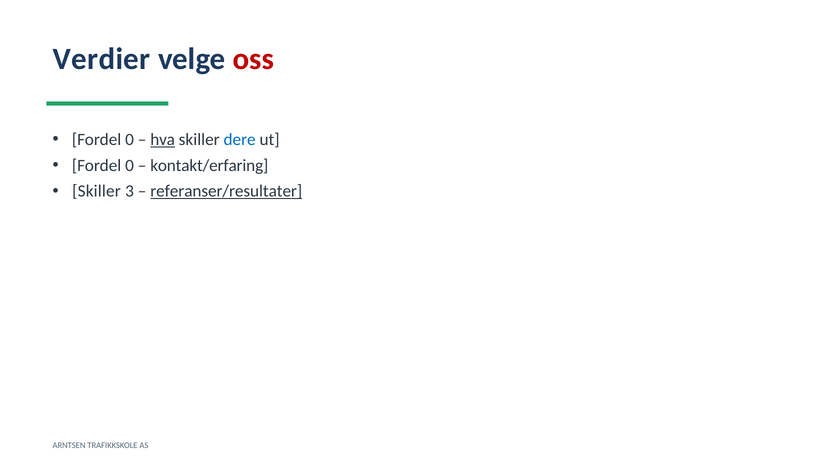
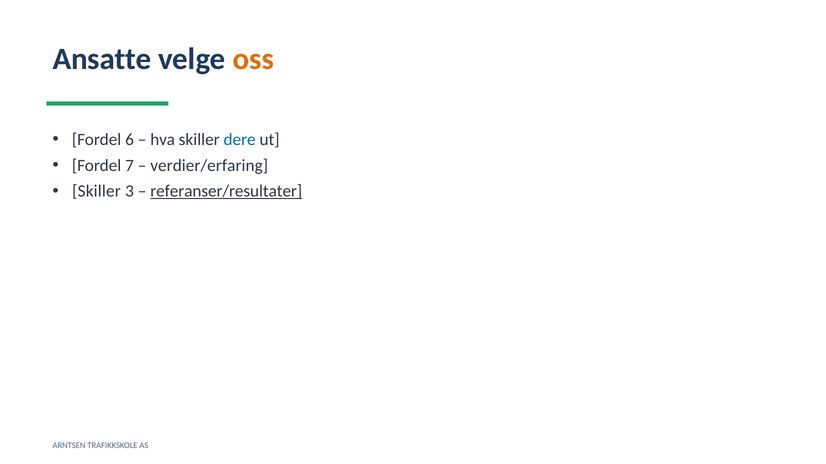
Verdier: Verdier -> Ansatte (102, 59)
oss colour: red -> orange (253, 59)
0: 0 -> 6 (130, 140)
hva underline: present -> none (163, 140)
0: 0 -> 7 (130, 166)
kontakt/erfaring: kontakt/erfaring -> verdier/erfaring (209, 166)
